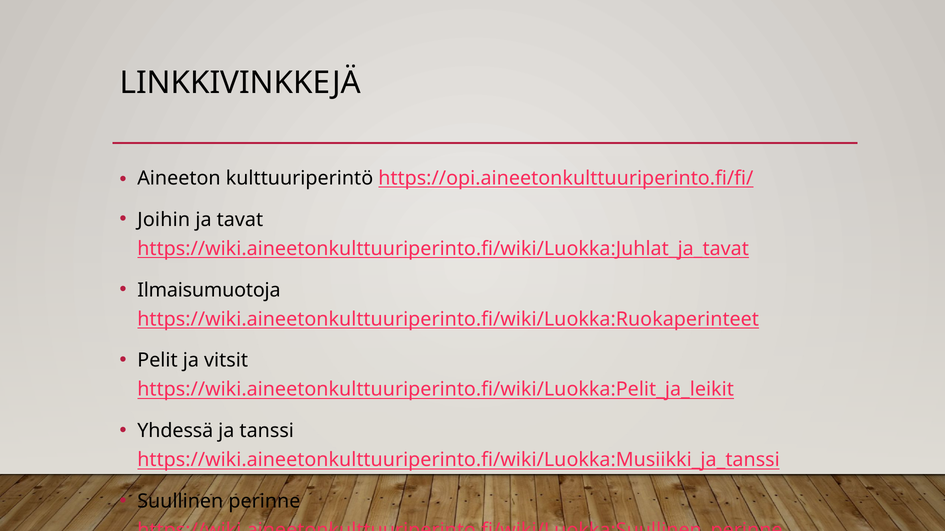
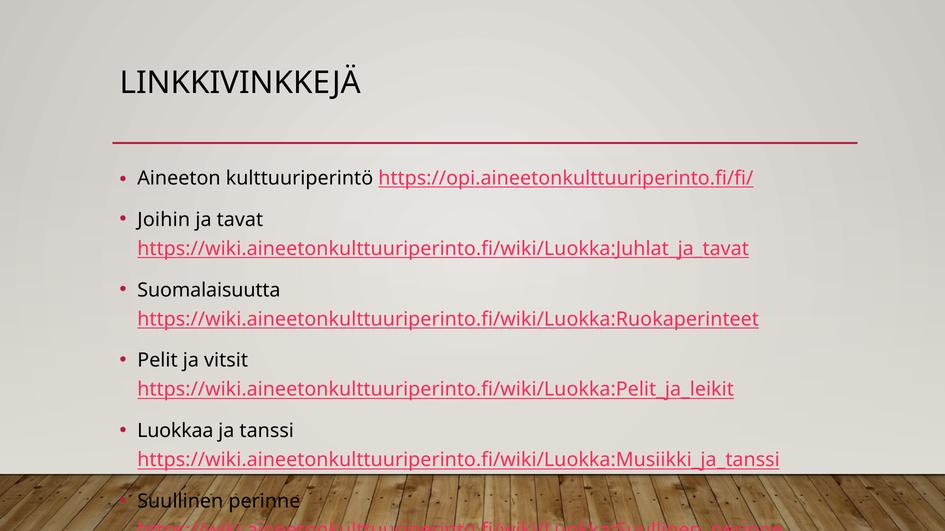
Ilmaisumuotoja: Ilmaisumuotoja -> Suomalaisuutta (209, 290)
Yhdessä: Yhdessä -> Luokkaa (175, 431)
